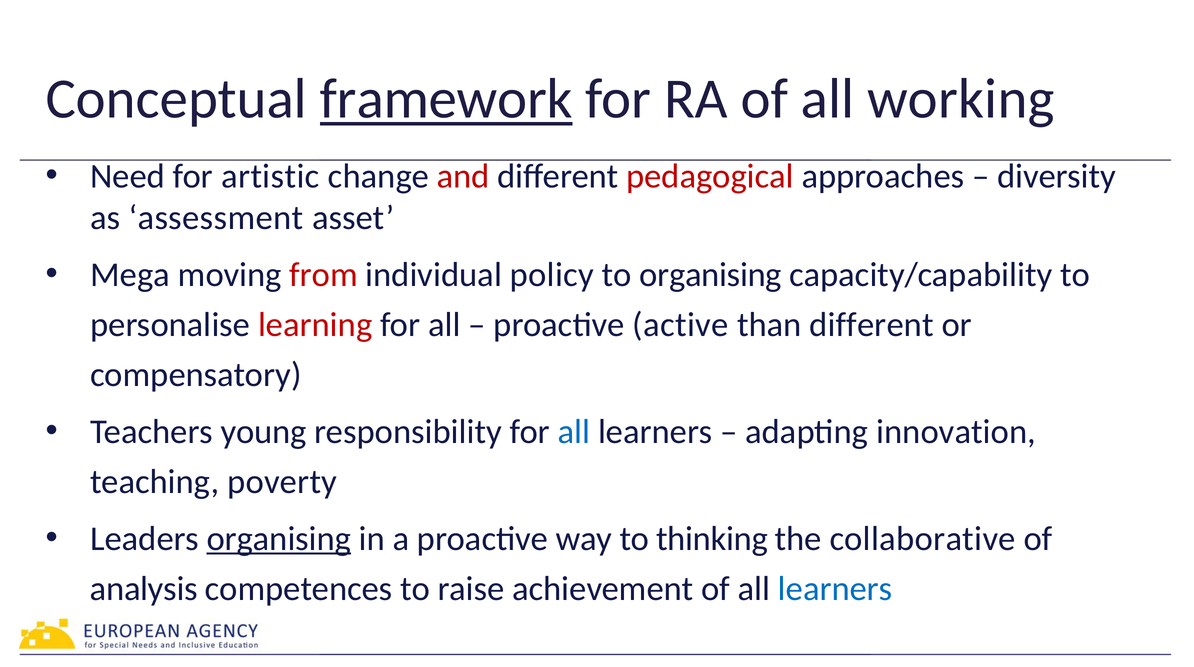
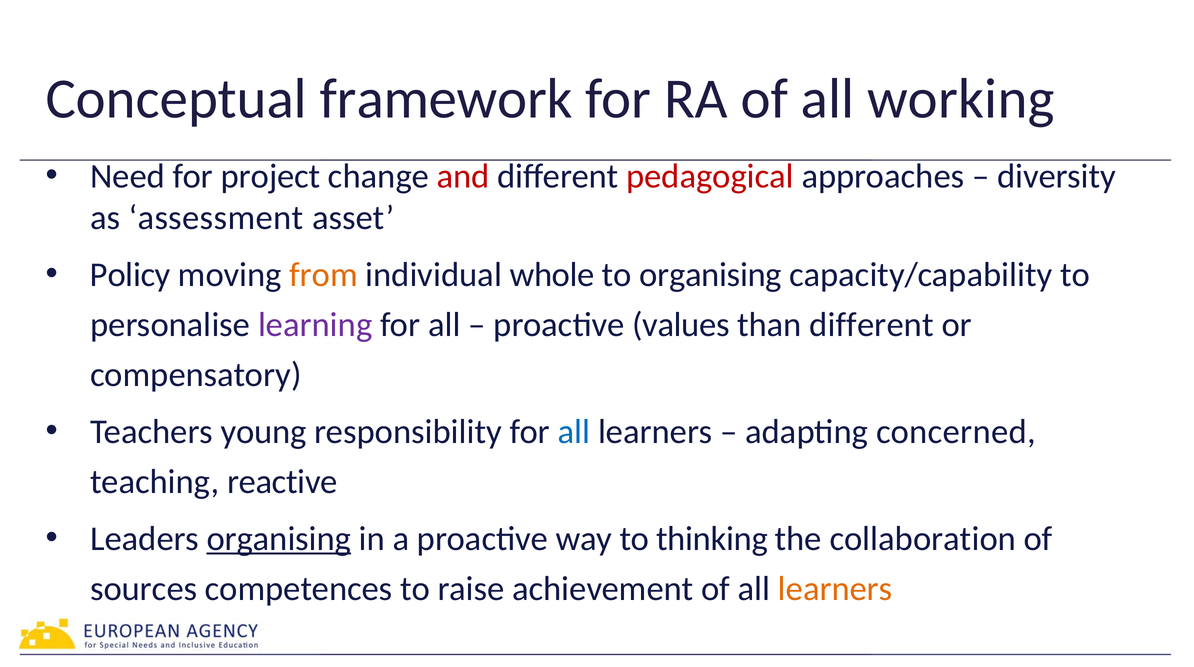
framework underline: present -> none (446, 99)
artistic: artistic -> project (271, 176)
Mega: Mega -> Policy (130, 275)
from colour: red -> orange (324, 275)
policy: policy -> whole (552, 275)
learning colour: red -> purple (315, 325)
active: active -> values (681, 325)
innovation: innovation -> concerned (956, 432)
poverty: poverty -> reactive (282, 482)
collaborative: collaborative -> collaboration (923, 539)
analysis: analysis -> sources (144, 588)
learners colour: blue -> orange (835, 588)
